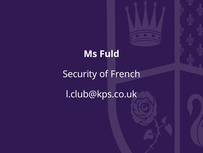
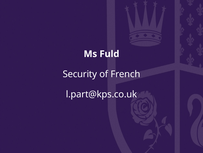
l.club@kps.co.uk: l.club@kps.co.uk -> l.part@kps.co.uk (101, 94)
